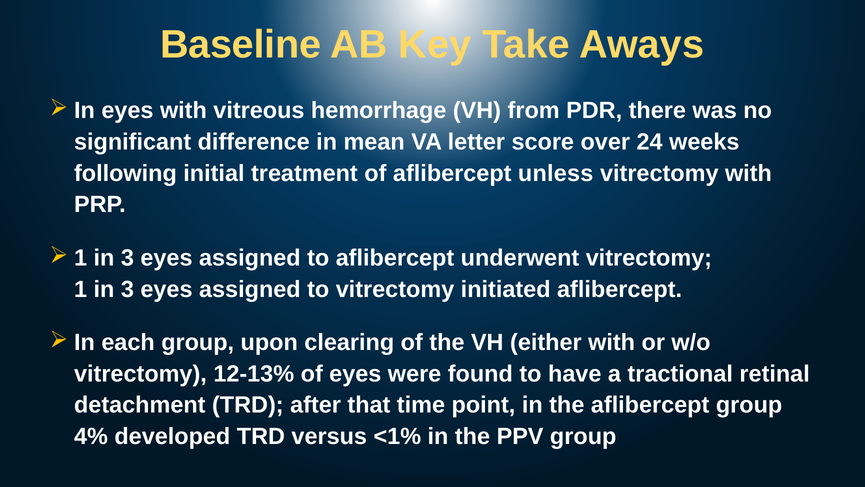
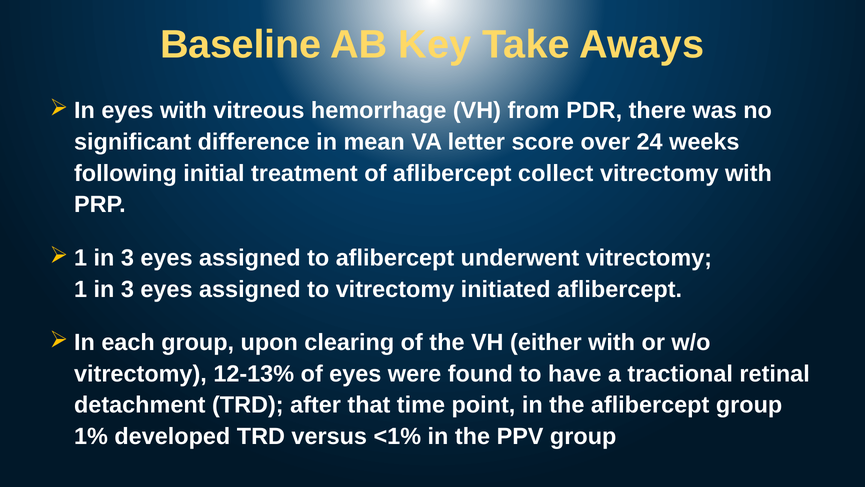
unless: unless -> collect (556, 173)
4%: 4% -> 1% (91, 436)
